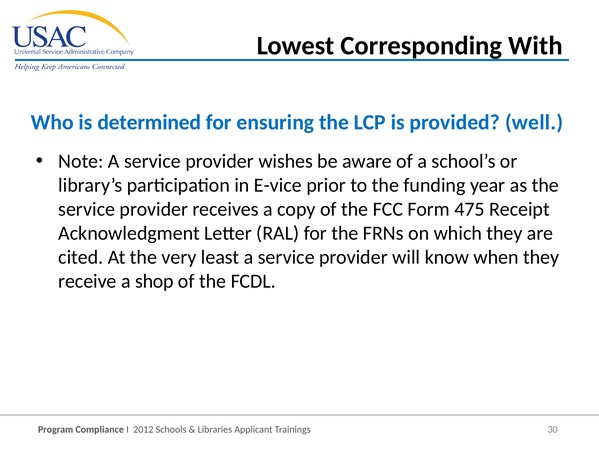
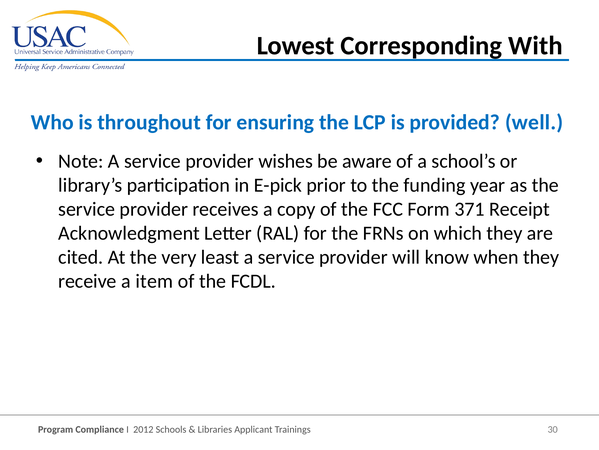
determined: determined -> throughout (149, 122)
E-vice: E-vice -> E-pick (278, 185)
475: 475 -> 371 (470, 209)
shop: shop -> item (154, 281)
